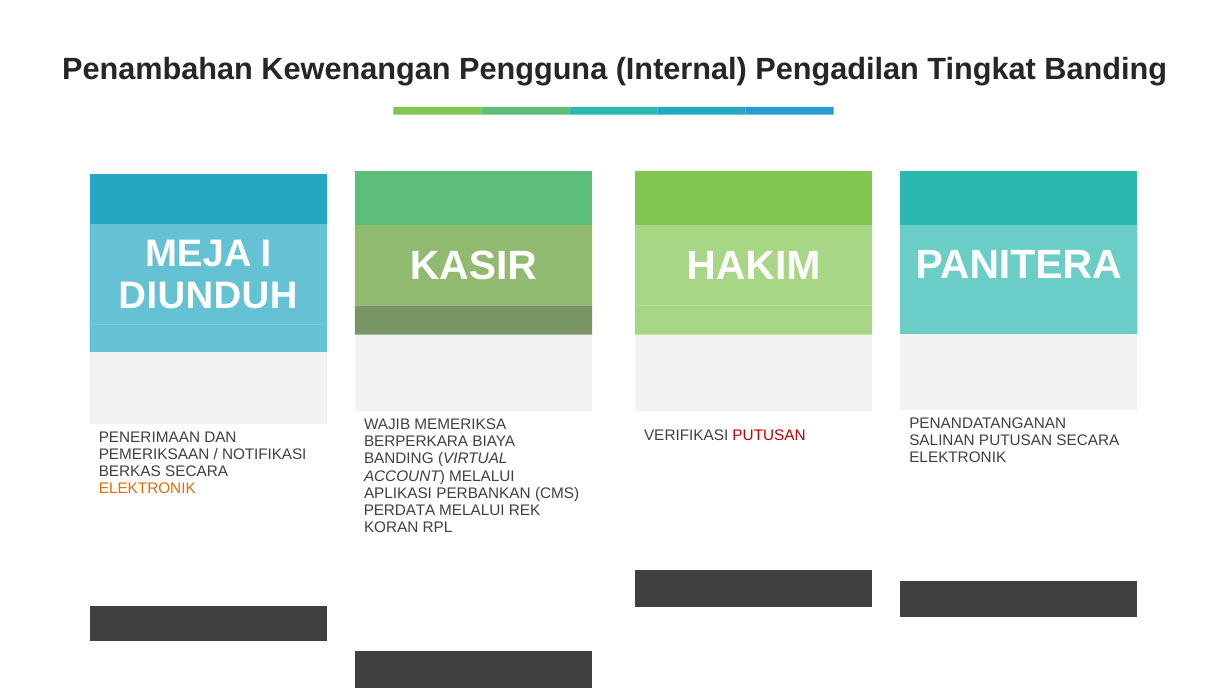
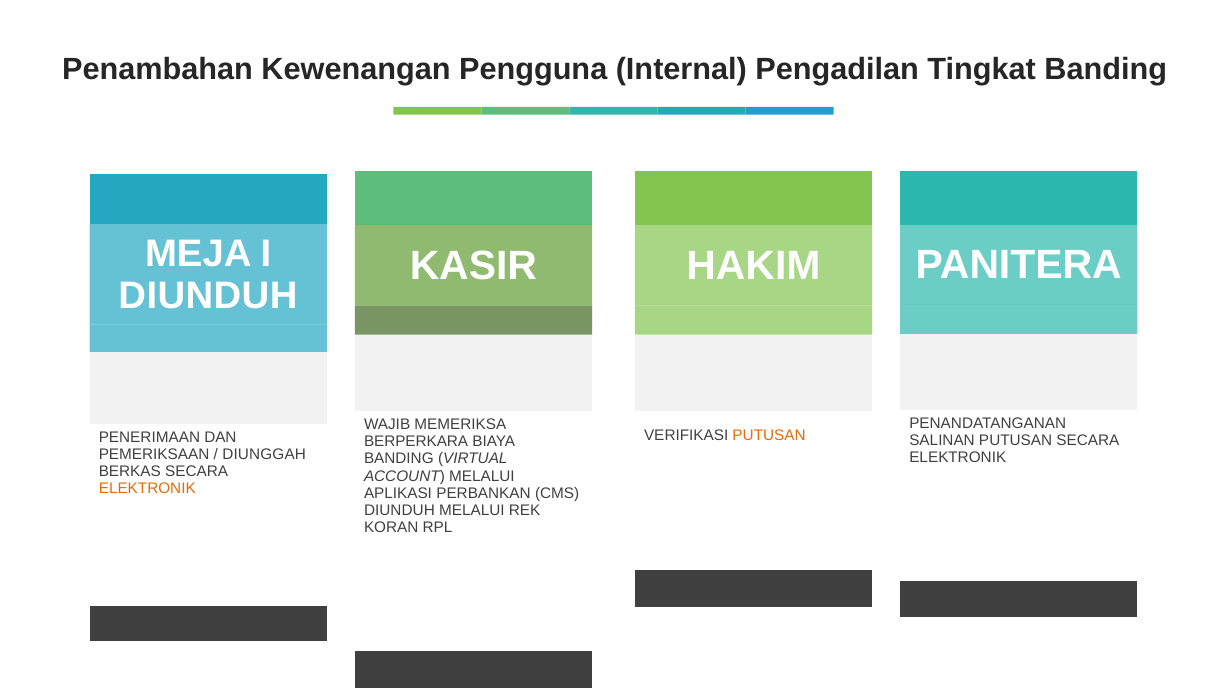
PUTUSAN colour: red -> orange (769, 436)
NOTIFIKASI: NOTIFIKASI -> DIUNGGAH (264, 455)
PERDATA: PERDATA -> DIUNDUH (399, 511)
